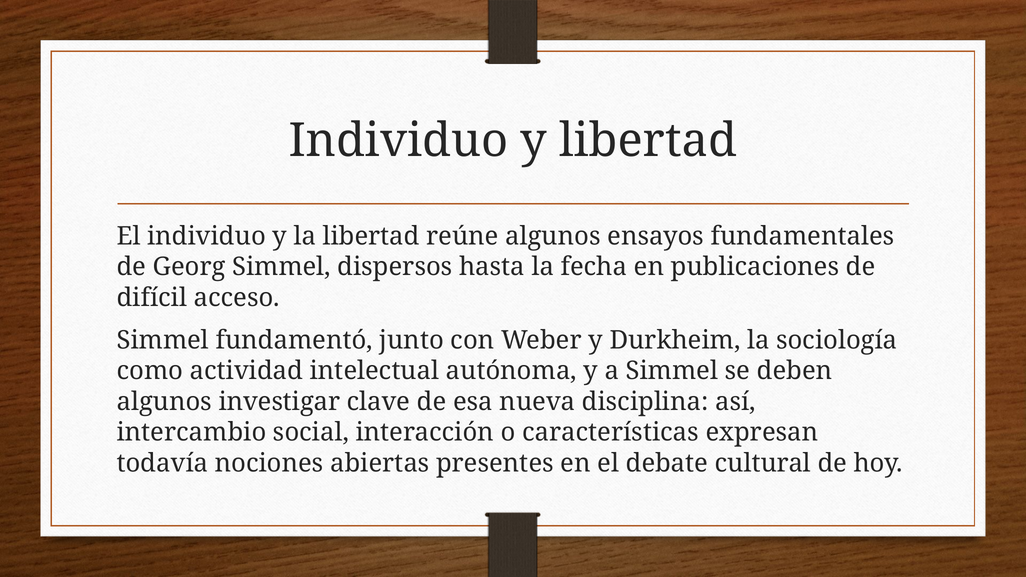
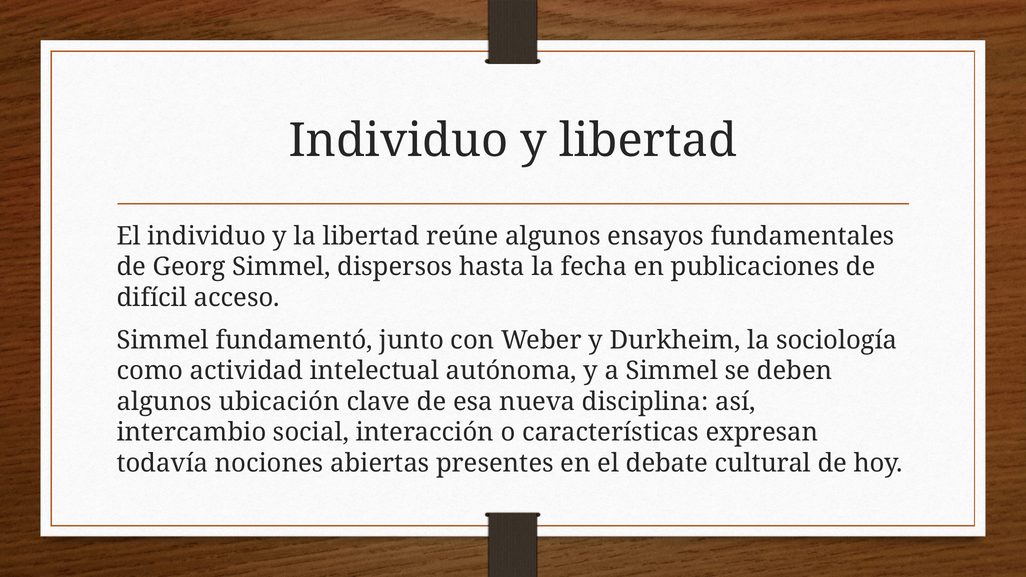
investigar: investigar -> ubicación (279, 402)
